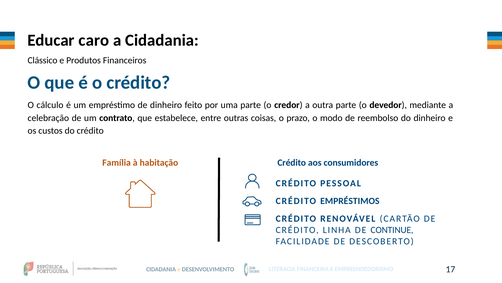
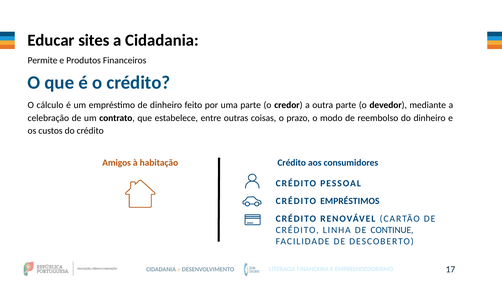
caro: caro -> sites (94, 40)
Clássico: Clássico -> Permite (43, 60)
Família: Família -> Amigos (117, 162)
